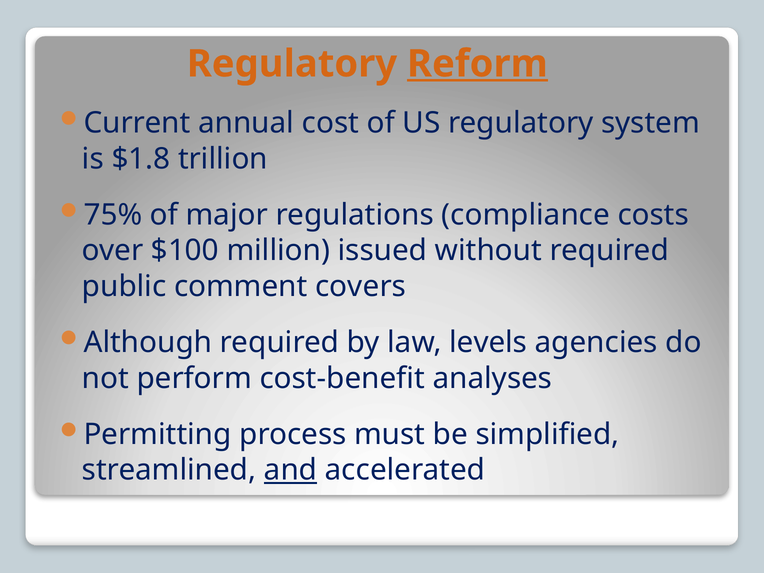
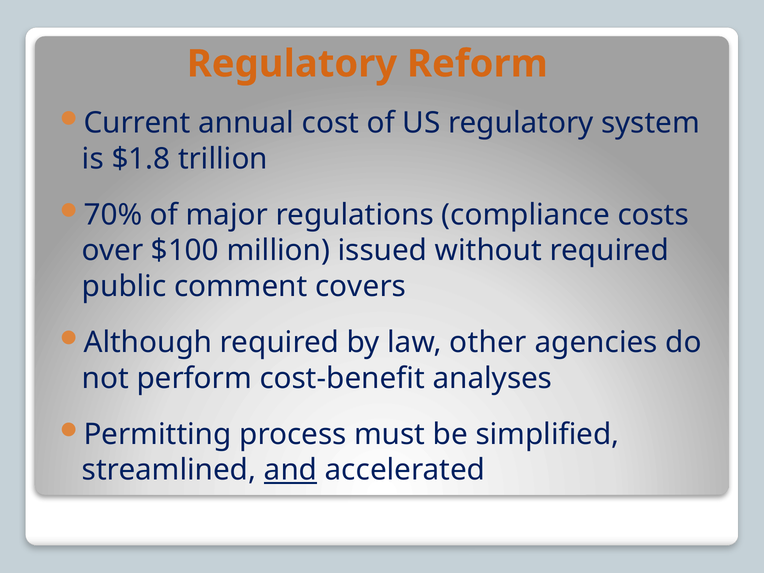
Reform underline: present -> none (477, 64)
75%: 75% -> 70% (113, 215)
levels: levels -> other (488, 343)
